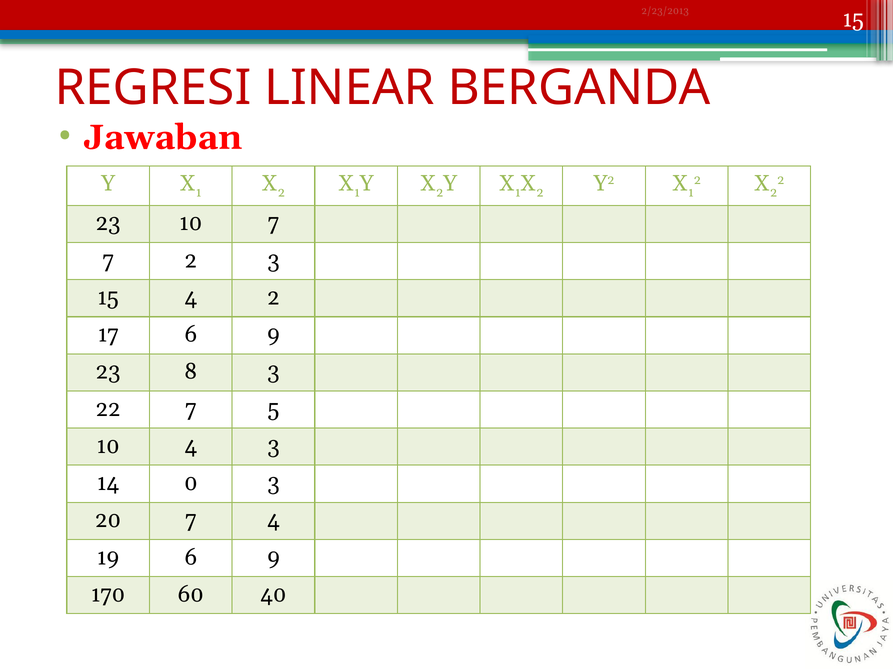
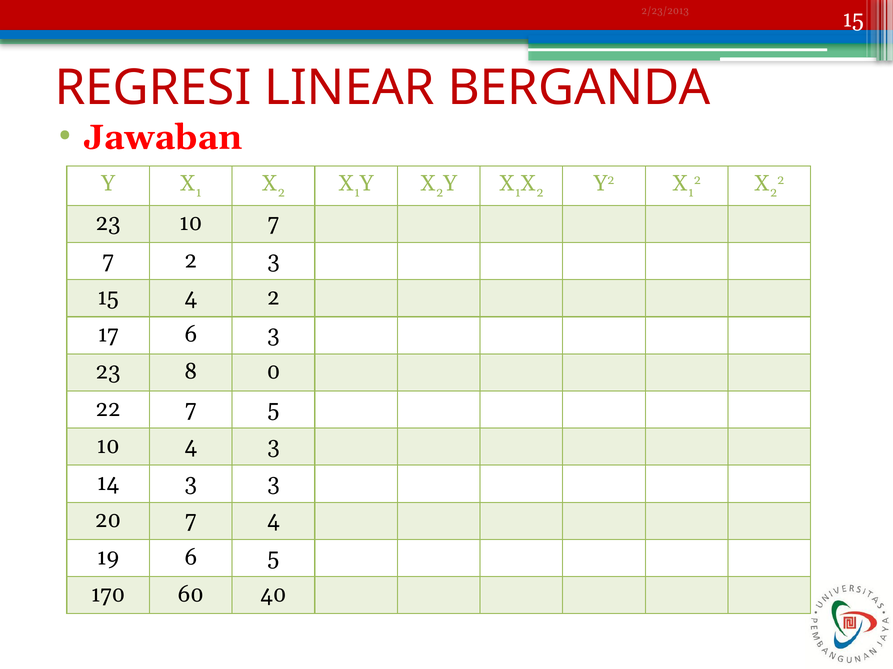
17 6 9: 9 -> 3 (273, 335)
8 3: 3 -> 0 (274, 372)
14 0: 0 -> 3 (191, 483)
19 6 9: 9 -> 5 (273, 558)
